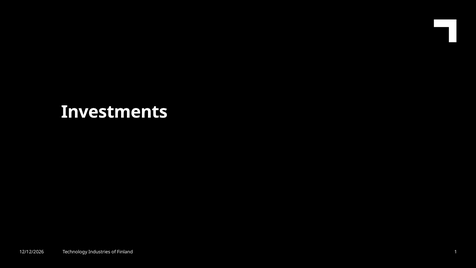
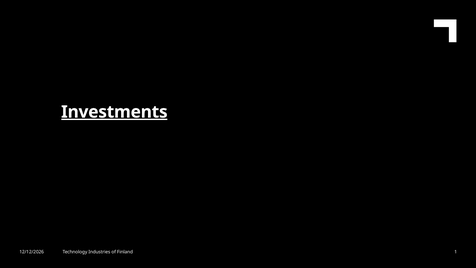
Investments underline: none -> present (114, 112)
